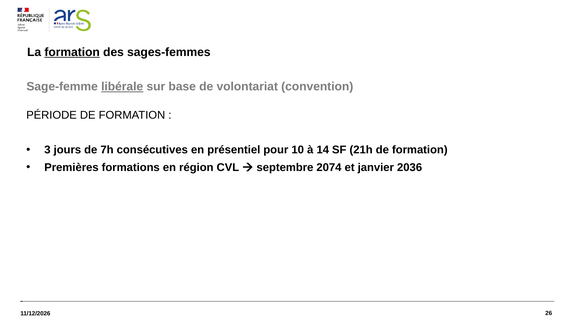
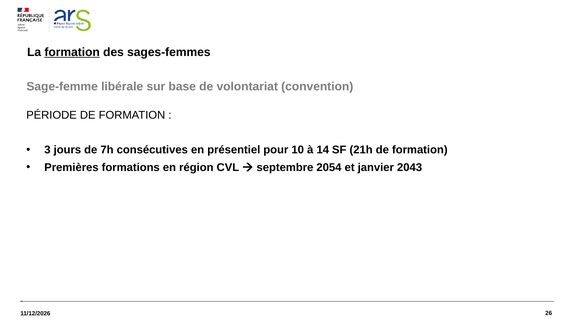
libérale underline: present -> none (122, 87)
2074: 2074 -> 2054 (329, 168)
2036: 2036 -> 2043 (410, 168)
